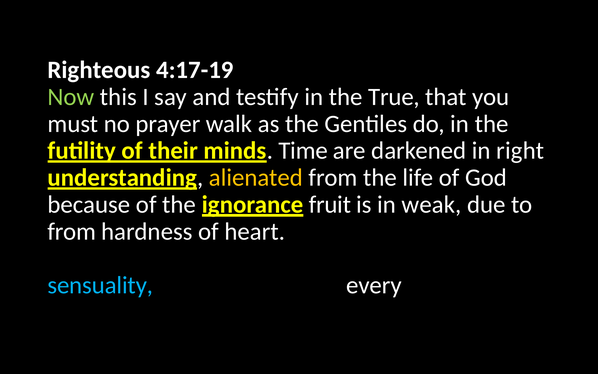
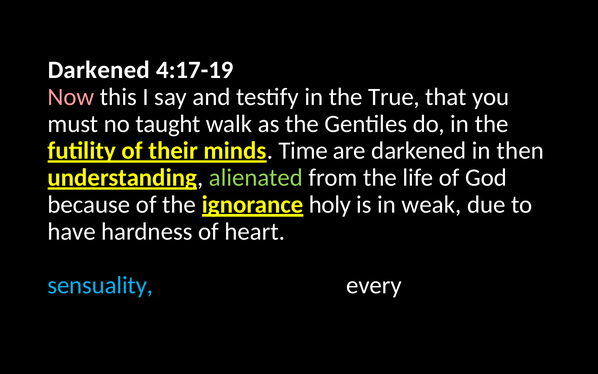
Righteous: Righteous -> Darkened (99, 70)
Now colour: light green -> pink (71, 97)
prayer: prayer -> taught (168, 124)
right: right -> then (520, 151)
alienated colour: yellow -> light green (256, 178)
fruit: fruit -> holy (330, 204)
from: from -> have (72, 231)
